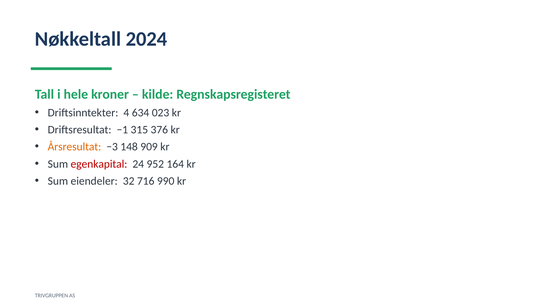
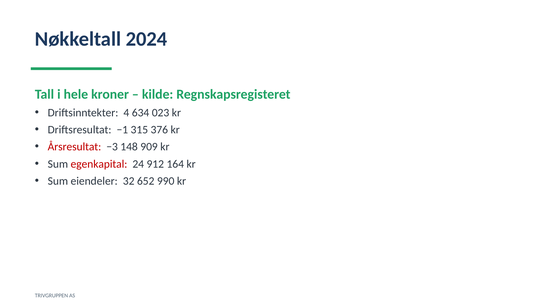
Årsresultat colour: orange -> red (74, 147)
952: 952 -> 912 (155, 164)
716: 716 -> 652 (146, 181)
